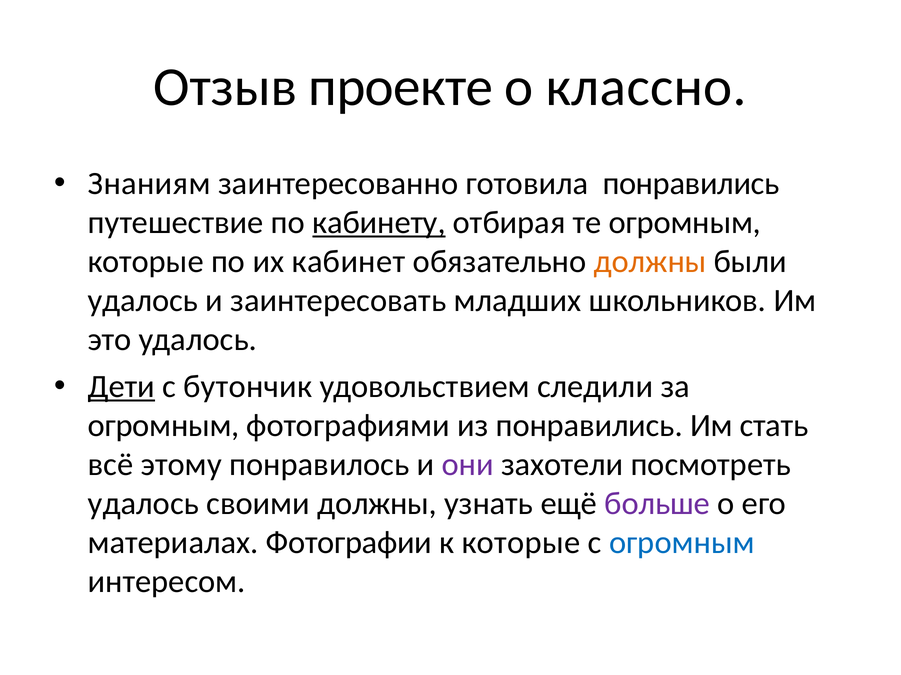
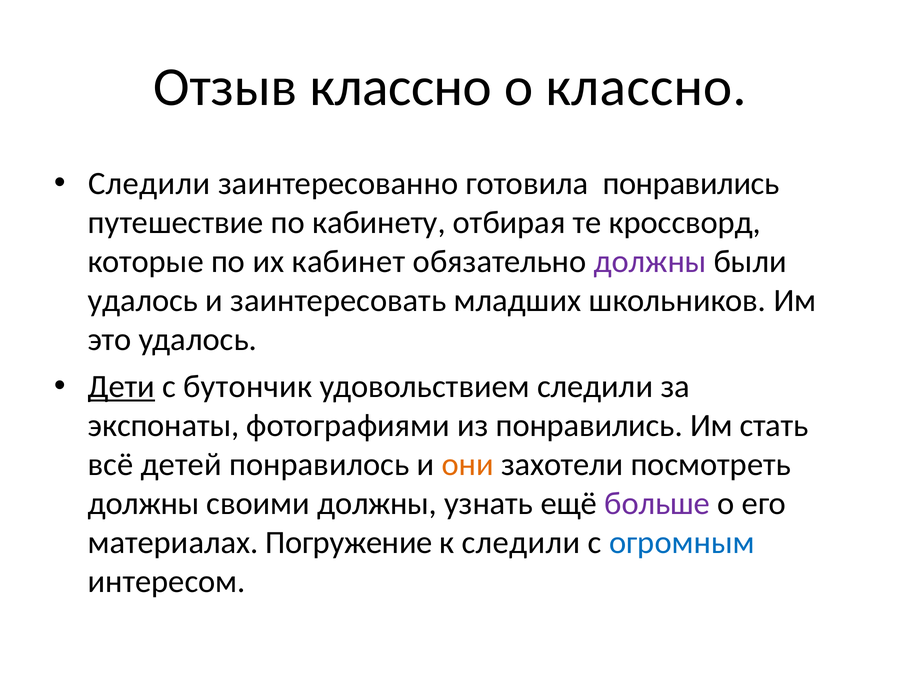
Отзыв проекте: проекте -> классно (401, 87)
Знаниям: Знаниям -> Следили (149, 184)
кабинету underline: present -> none (379, 223)
те огромным: огромным -> кроссворд (685, 223)
должны colour: orange -> purple (650, 262)
огромным: огромным -> экспонаты (164, 426)
этому: этому -> детей (181, 465)
они colour: purple -> orange (468, 465)
удалось: удалось -> должны (144, 504)
Фотографии: Фотографии -> Погружение (349, 543)
к которые: которые -> следили (521, 543)
